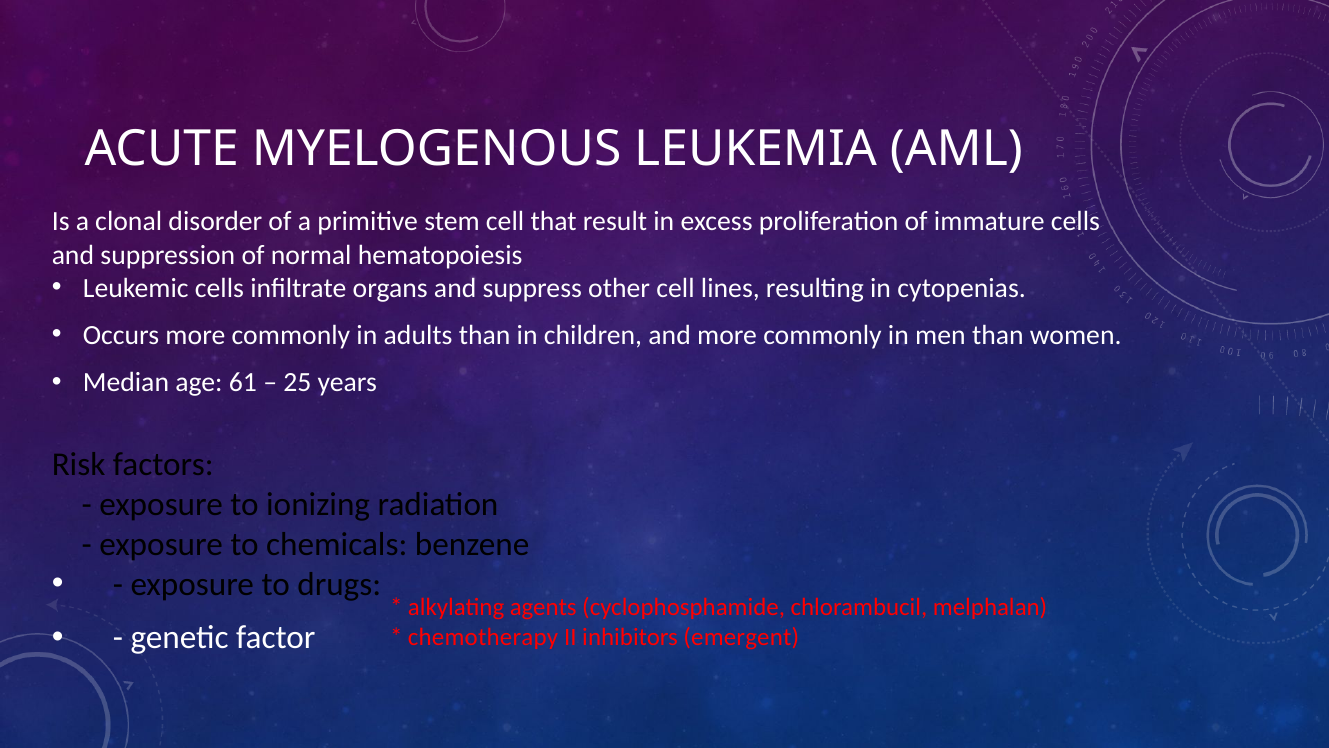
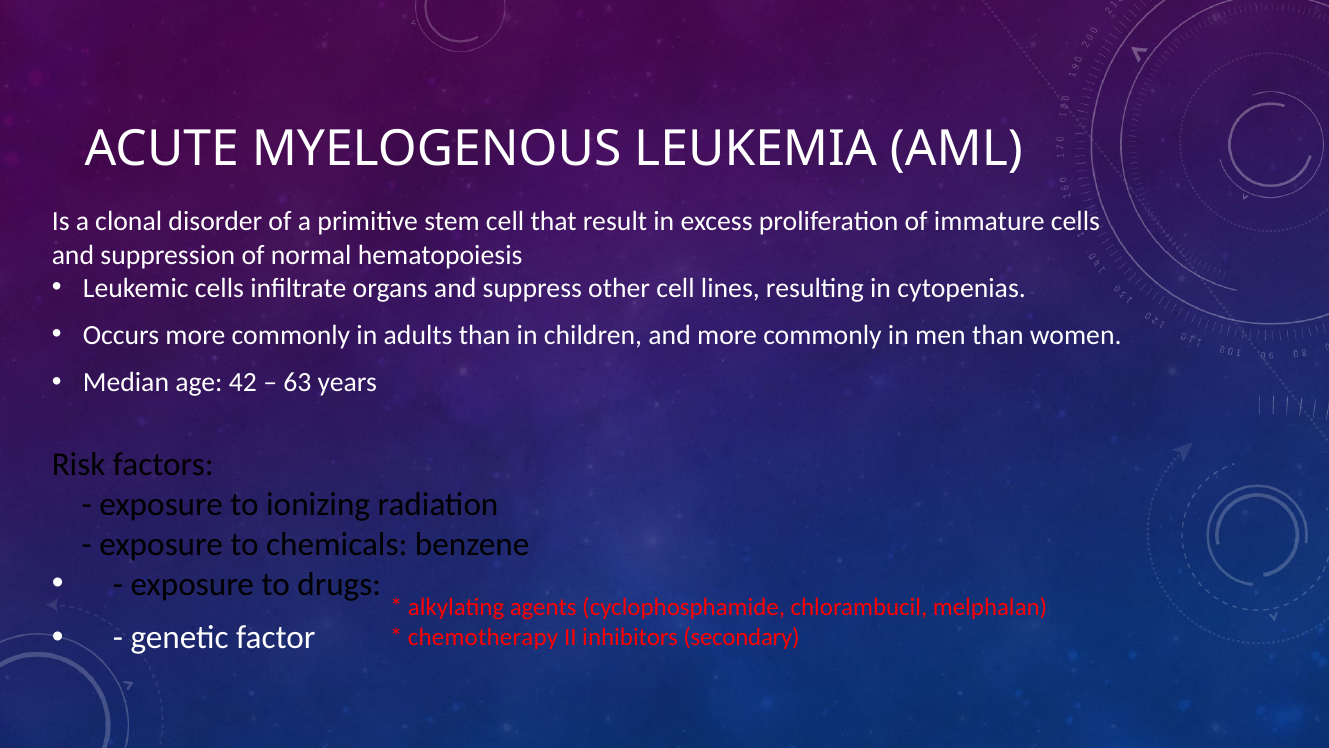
61: 61 -> 42 (243, 382)
25: 25 -> 63 (297, 382)
emergent: emergent -> secondary (741, 637)
